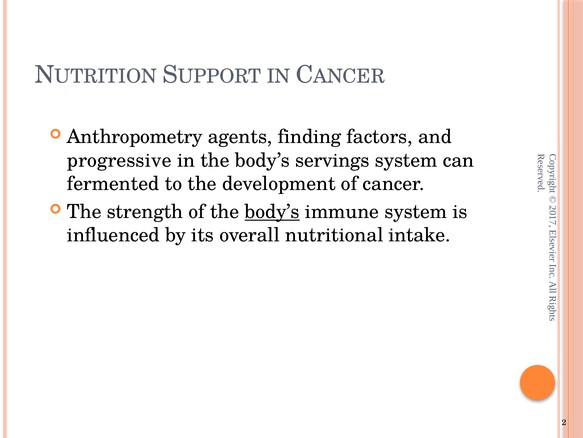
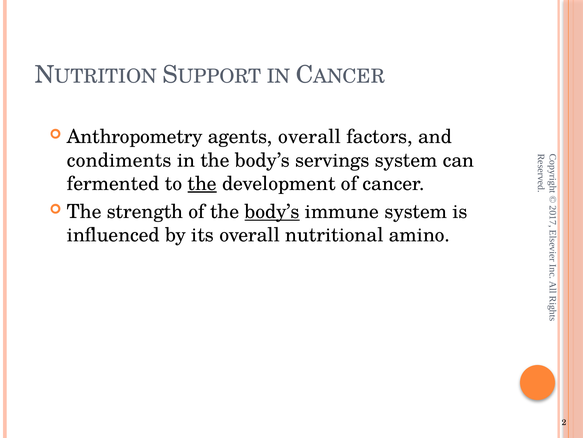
agents finding: finding -> overall (309, 137)
progressive: progressive -> condiments (119, 160)
the underline: none -> present (202, 183)
intake: intake -> amino (419, 235)
